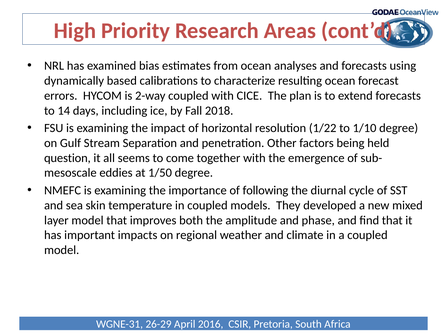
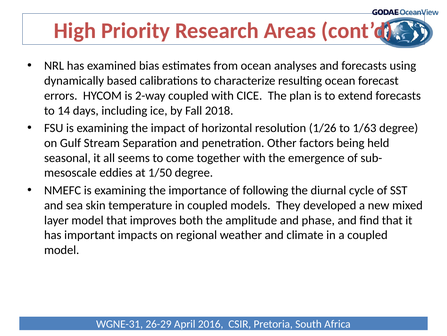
1/22: 1/22 -> 1/26 (323, 128)
1/10: 1/10 -> 1/63 (365, 128)
question: question -> seasonal (67, 158)
